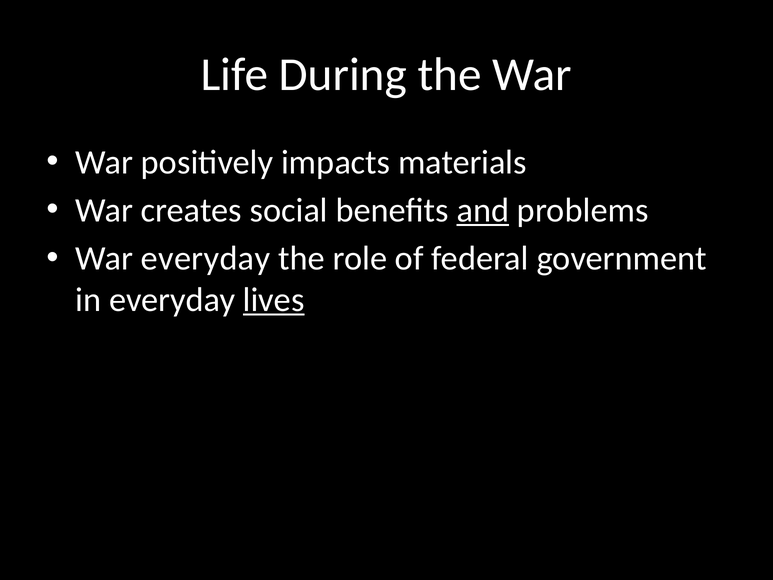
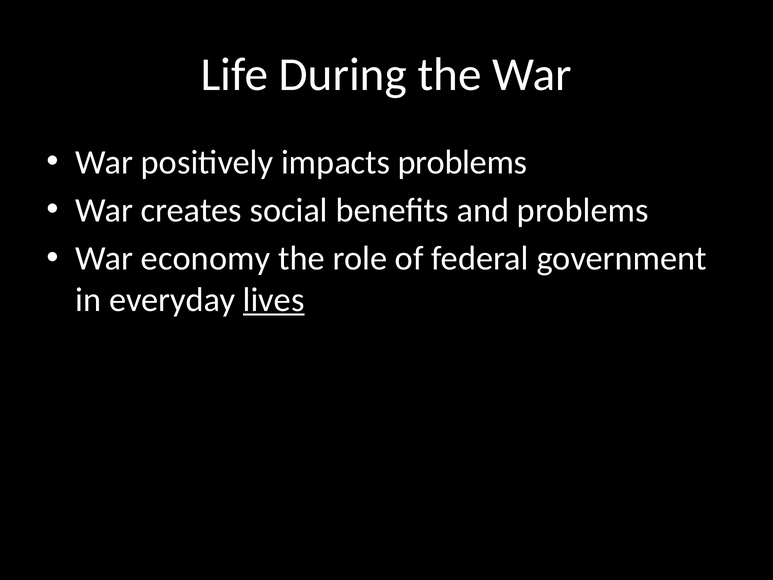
impacts materials: materials -> problems (462, 162)
and underline: present -> none (483, 210)
War everyday: everyday -> economy (206, 258)
